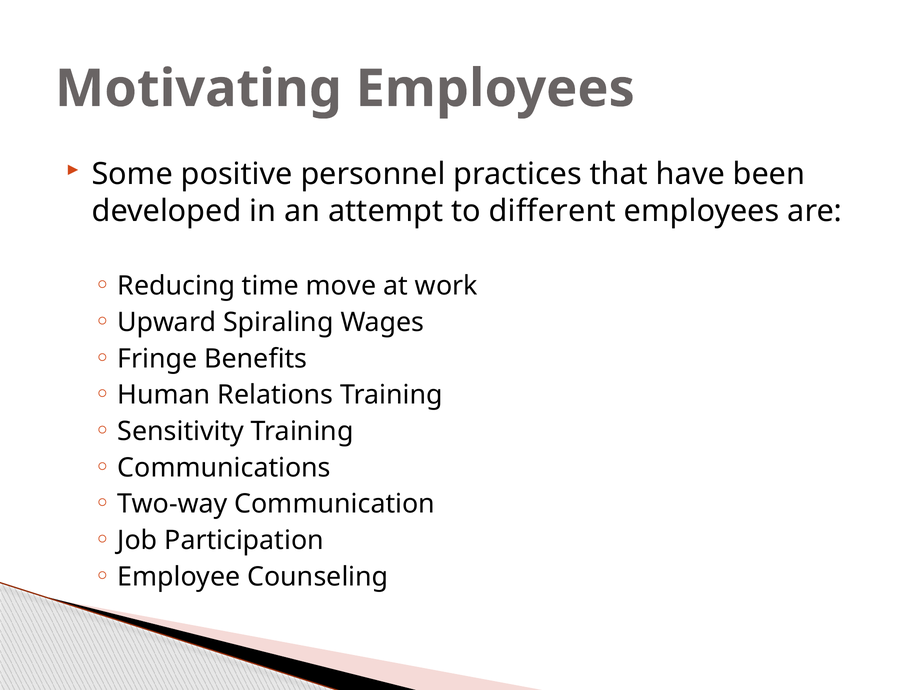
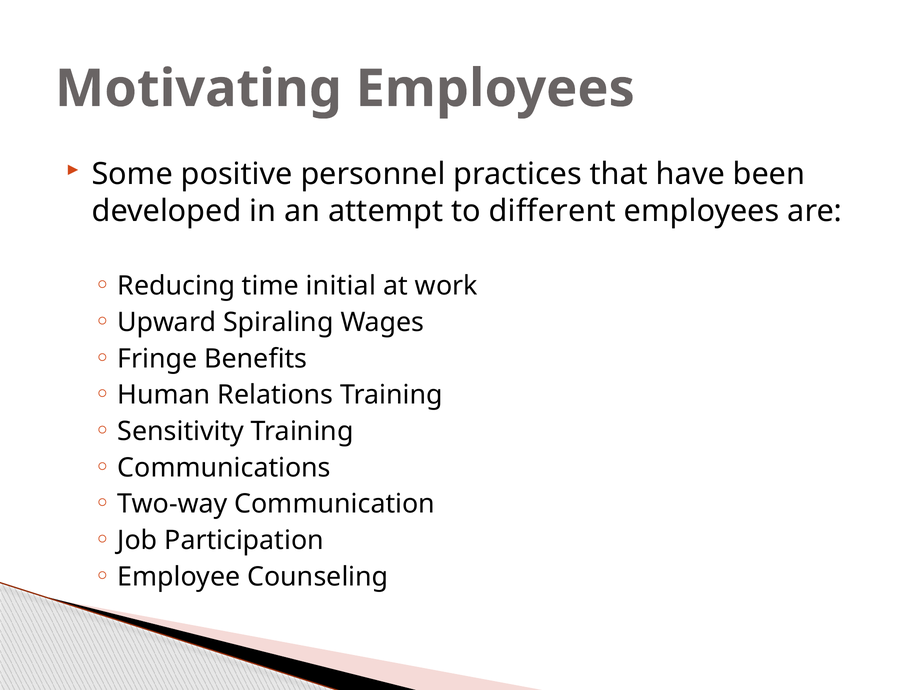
move: move -> initial (341, 286)
